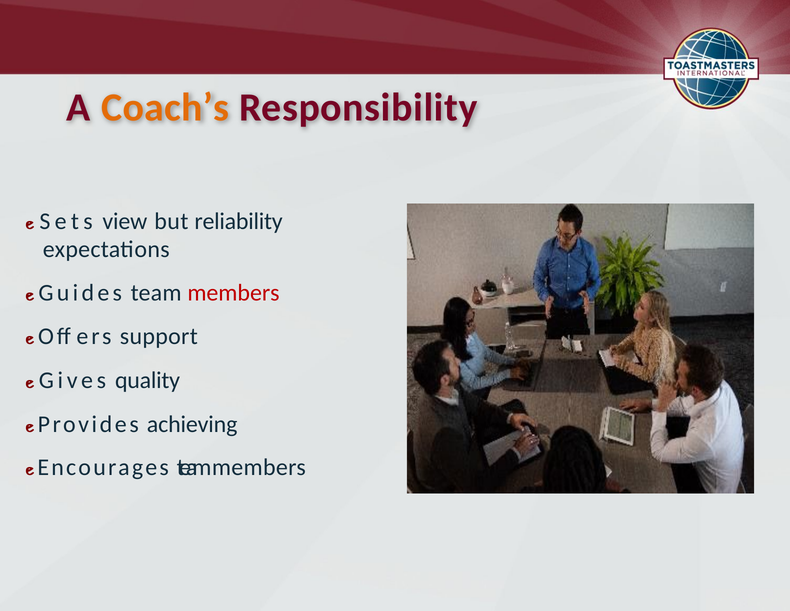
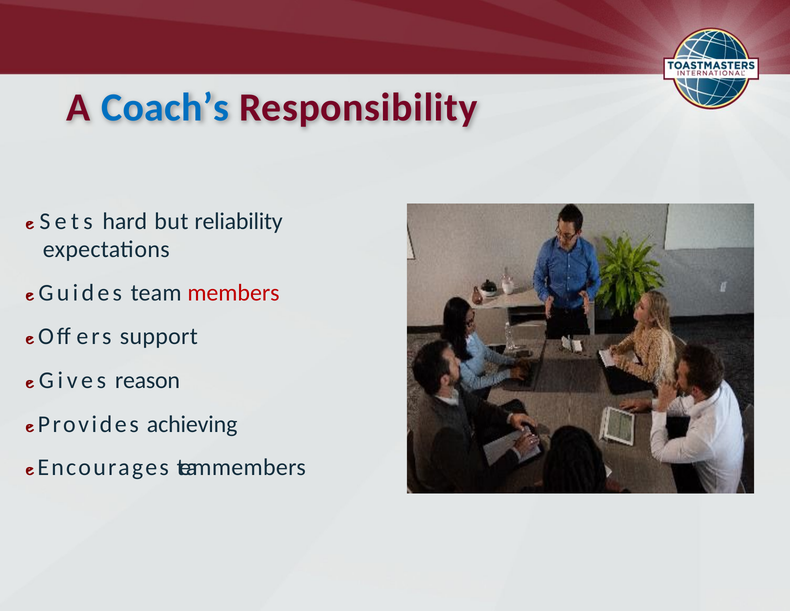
Coach’s colour: orange -> blue (165, 108)
view: view -> hard (125, 221)
quality: quality -> reason (148, 380)
